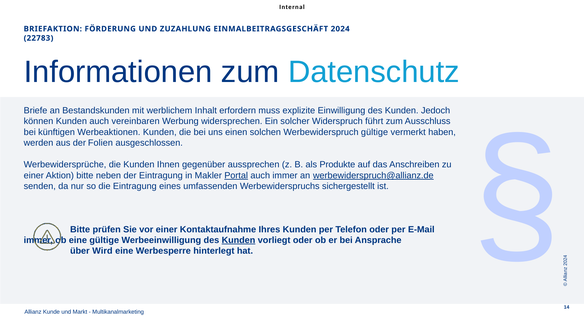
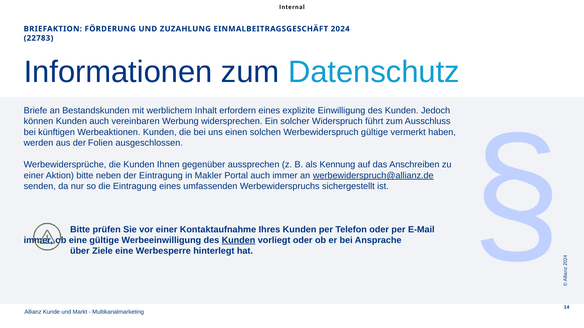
erfordern muss: muss -> eines (269, 111)
Produkte: Produkte -> Kennung (337, 165)
Portal underline: present -> none (236, 176)
Wird: Wird -> Ziele (102, 251)
